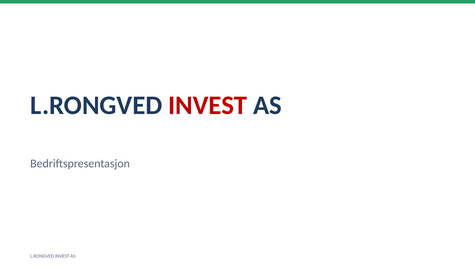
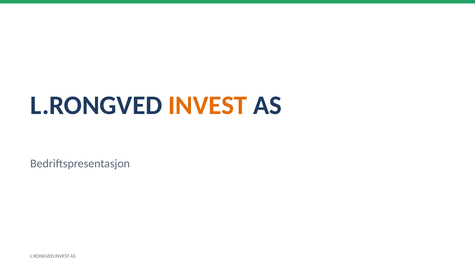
INVEST colour: red -> orange (208, 105)
